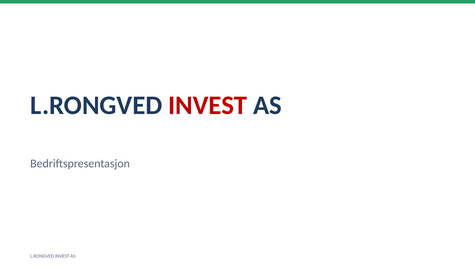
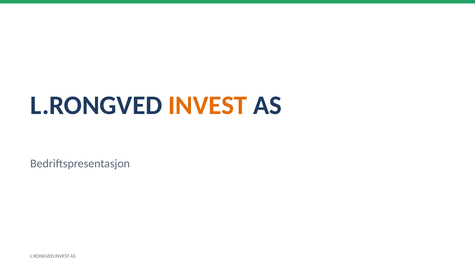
INVEST colour: red -> orange (208, 105)
